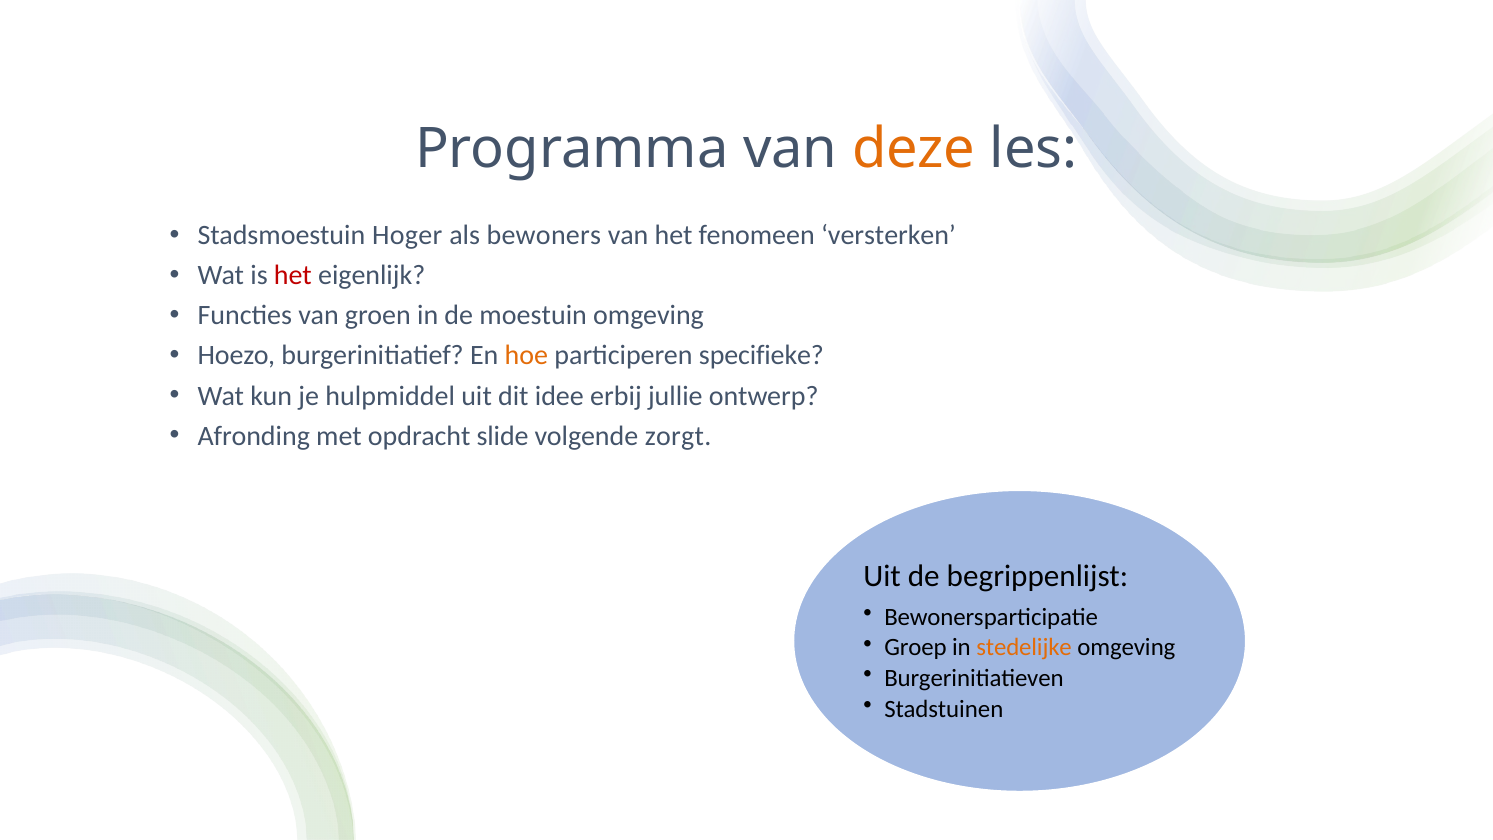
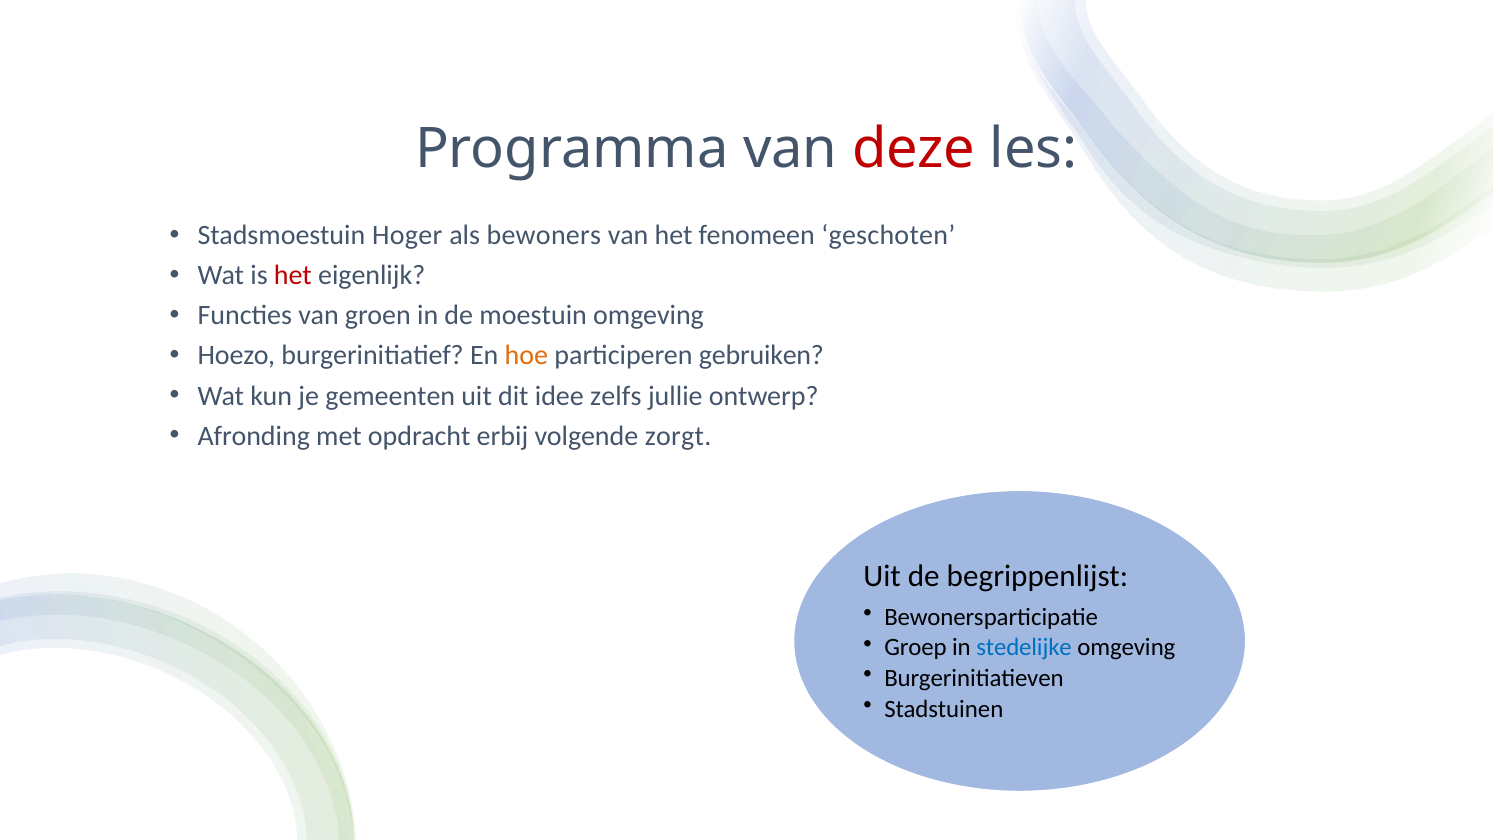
deze colour: orange -> red (914, 149)
versterken: versterken -> geschoten (888, 235)
specifieke: specifieke -> gebruiken (761, 356)
hulpmiddel: hulpmiddel -> gemeenten (390, 396)
erbij: erbij -> zelfs (616, 396)
slide: slide -> erbij (502, 436)
stedelijke colour: orange -> blue (1024, 648)
